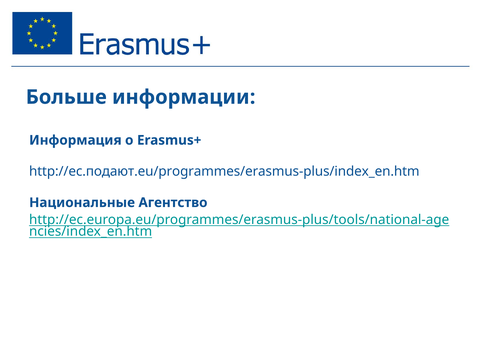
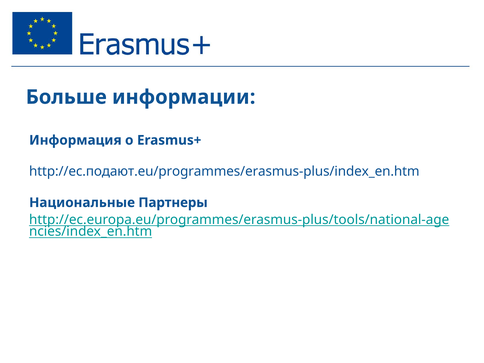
Агентство: Агентство -> Партнеры (173, 203)
